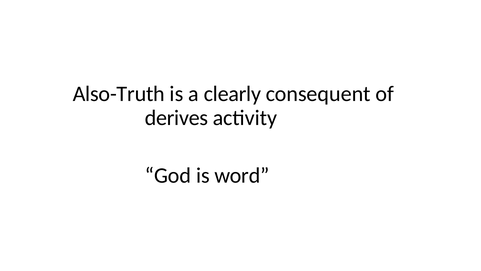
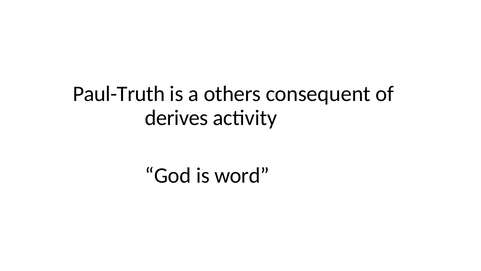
Also-Truth: Also-Truth -> Paul-Truth (119, 94)
clearly: clearly -> others (232, 94)
